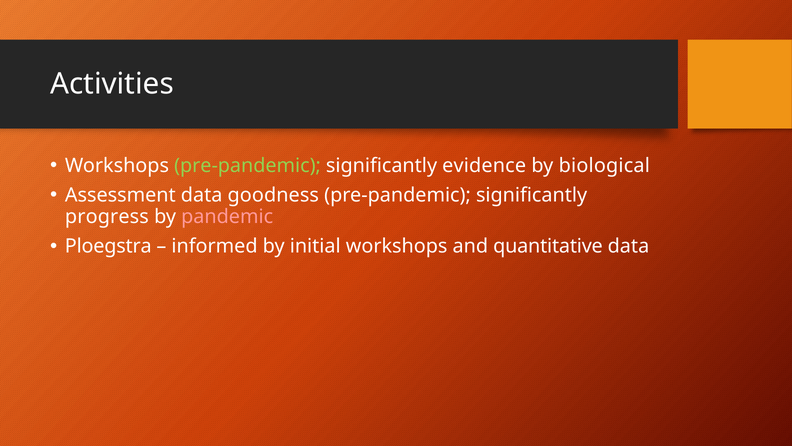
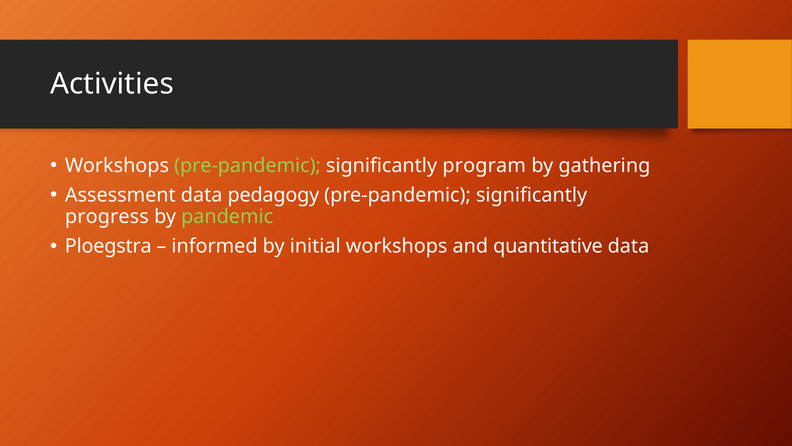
evidence: evidence -> program (484, 165)
biological: biological -> gathering (604, 165)
goodness: goodness -> pedagogy (273, 195)
pandemic colour: pink -> light green (227, 216)
